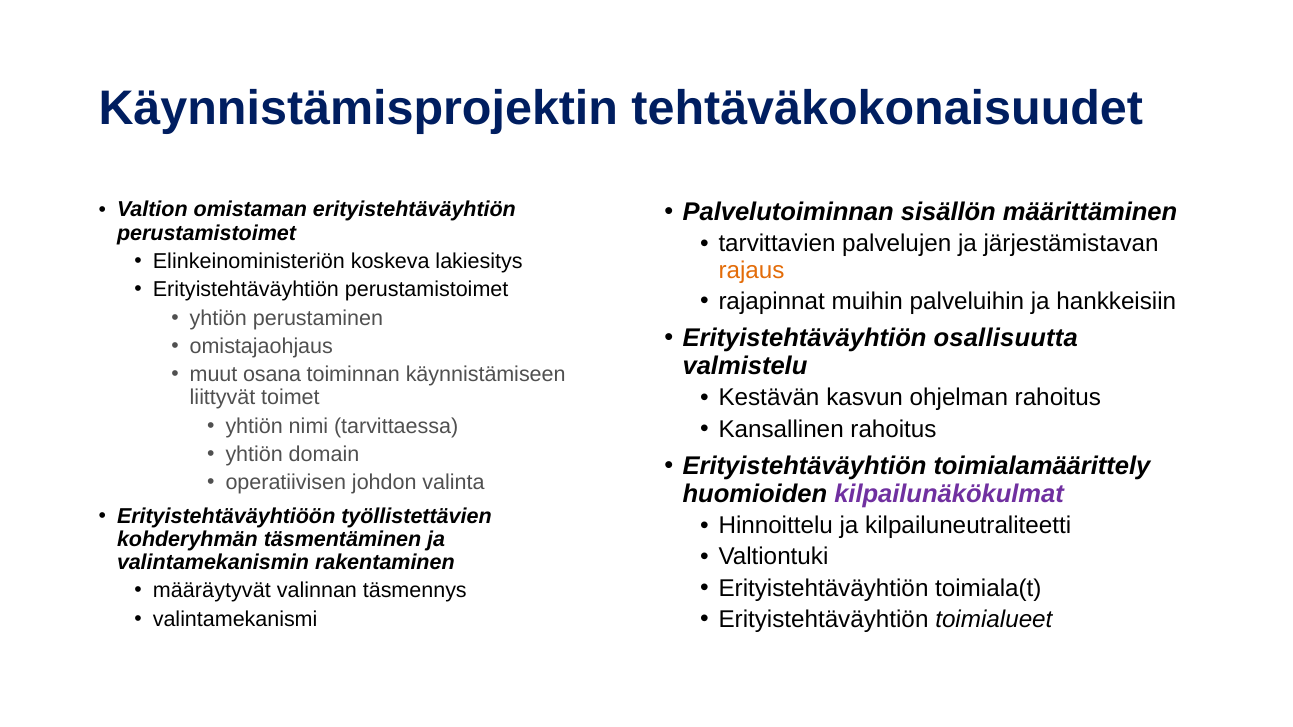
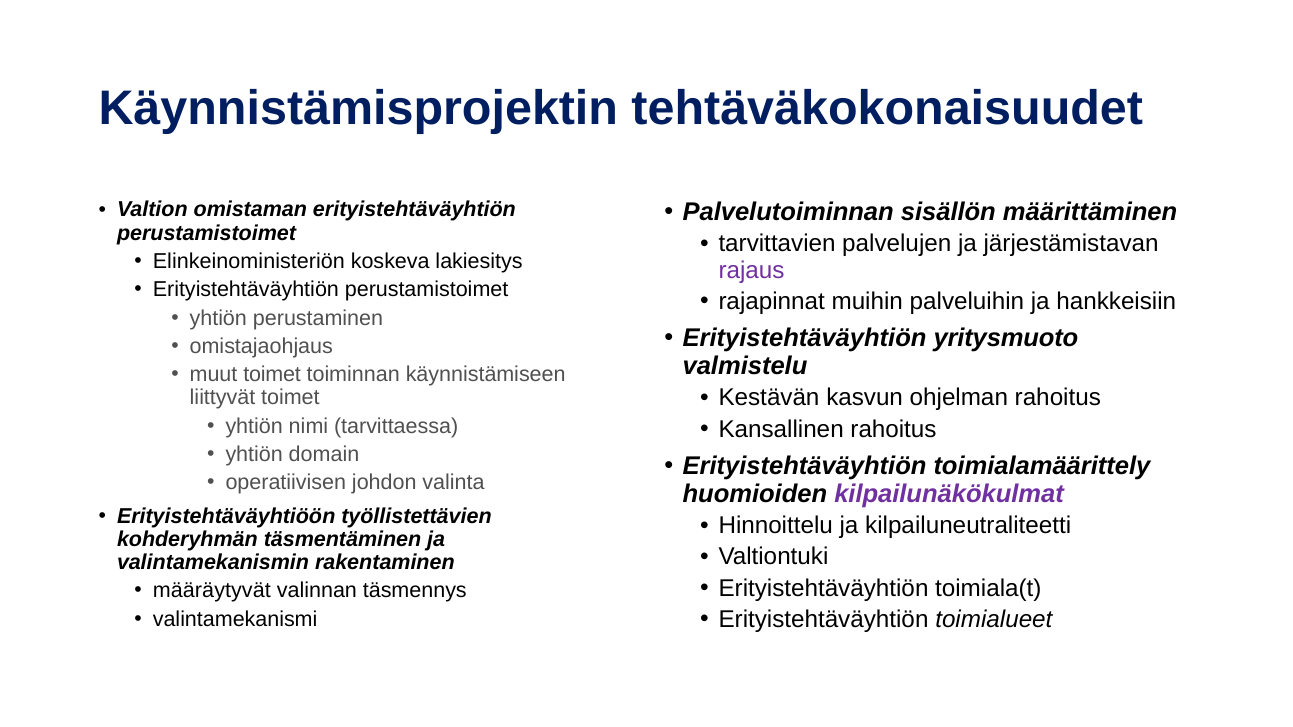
rajaus colour: orange -> purple (752, 270)
osallisuutta: osallisuutta -> yritysmuoto (1006, 339)
muut osana: osana -> toimet (272, 375)
